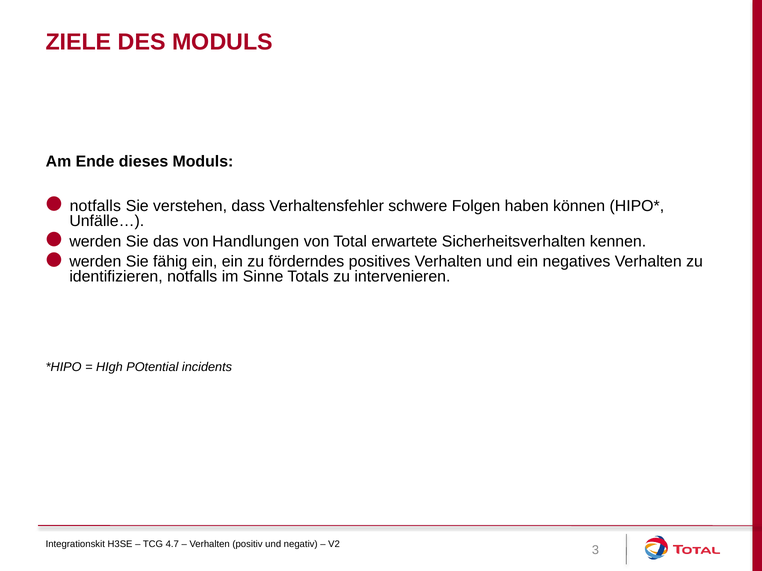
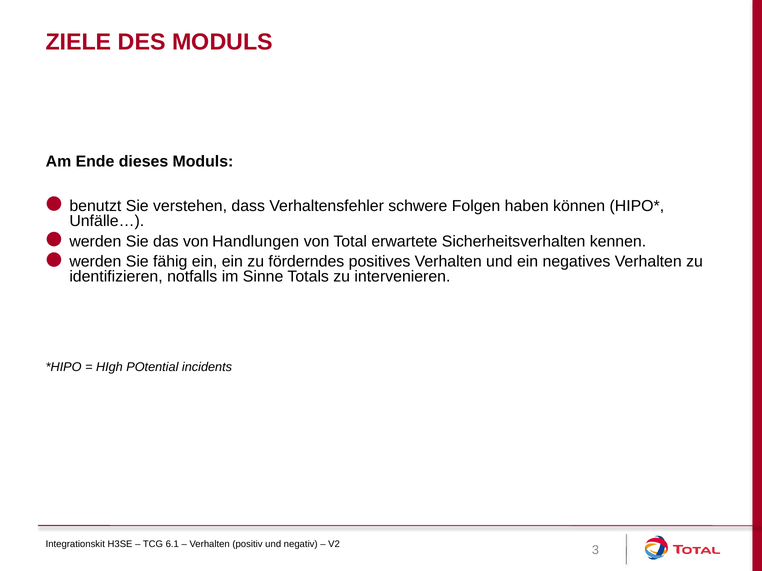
notfalls: notfalls -> benutzt (95, 206)
4.7: 4.7 -> 6.1 (172, 545)
